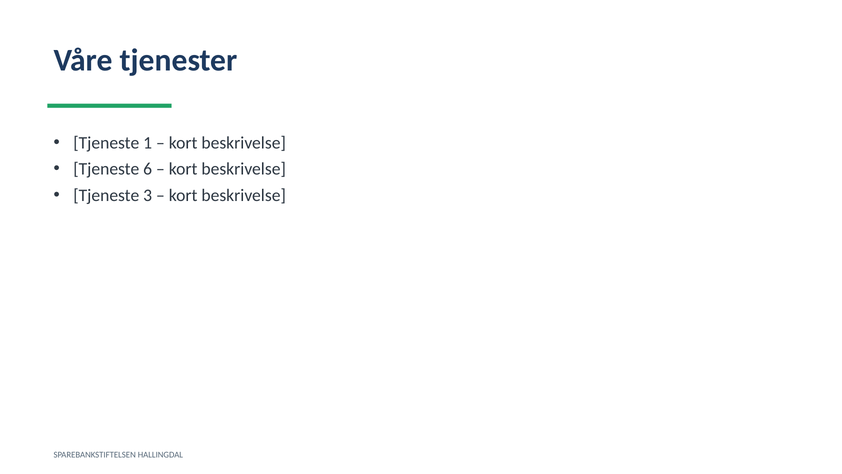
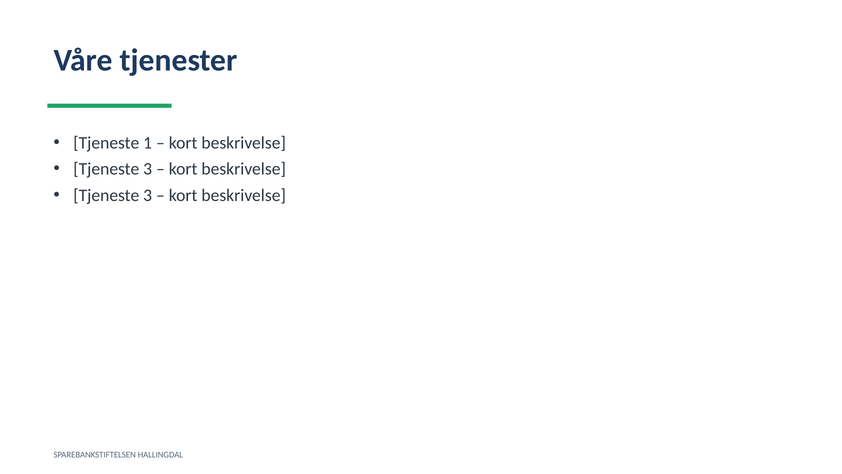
6: 6 -> 3 (148, 169)
